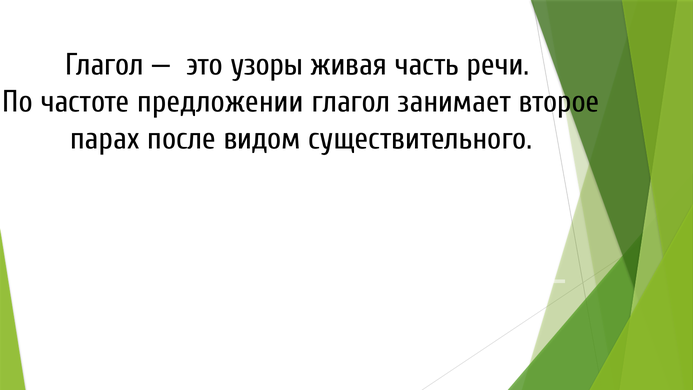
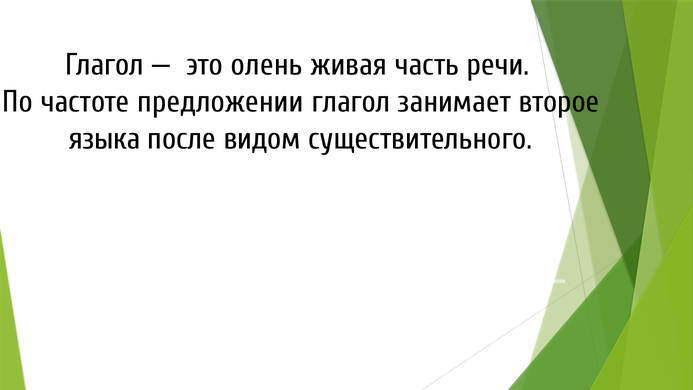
узоры: узоры -> олень (267, 65)
парах: парах -> языка (105, 139)
